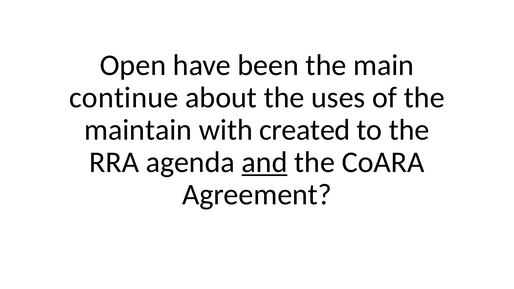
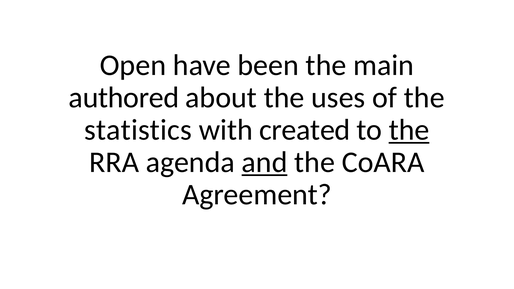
continue: continue -> authored (124, 98)
maintain: maintain -> statistics (138, 130)
the underline: none -> present (409, 130)
